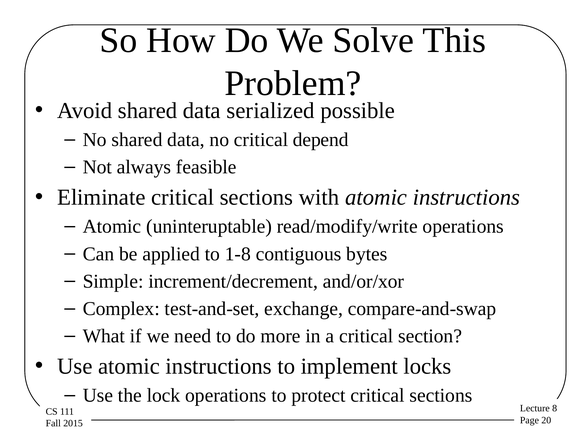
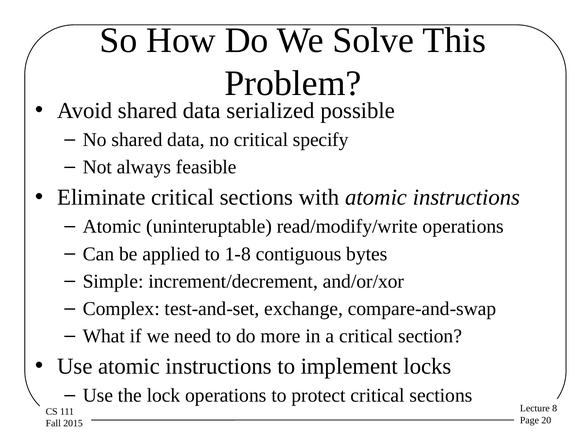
depend: depend -> specify (321, 140)
